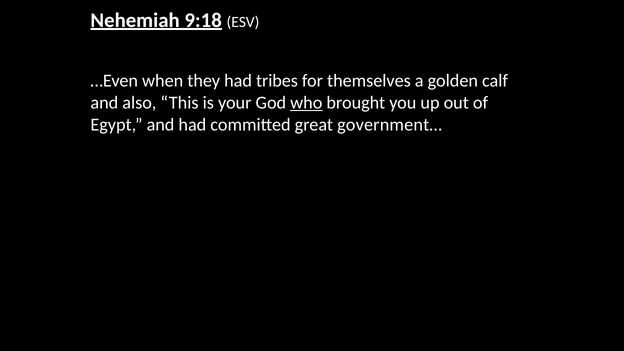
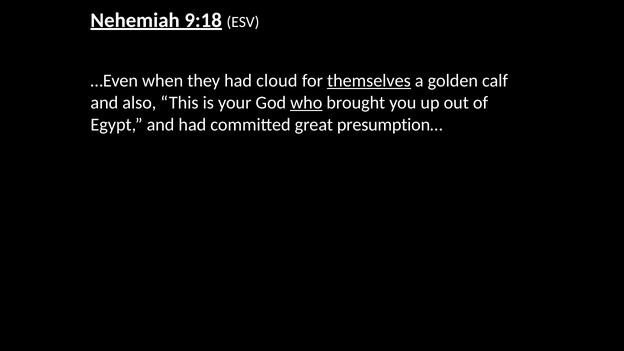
tribes: tribes -> cloud (277, 81)
themselves underline: none -> present (369, 81)
government…: government… -> presumption… (390, 125)
